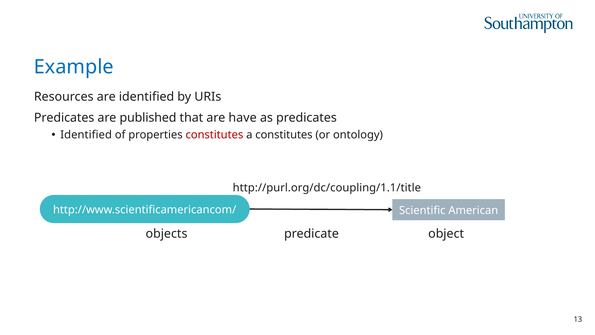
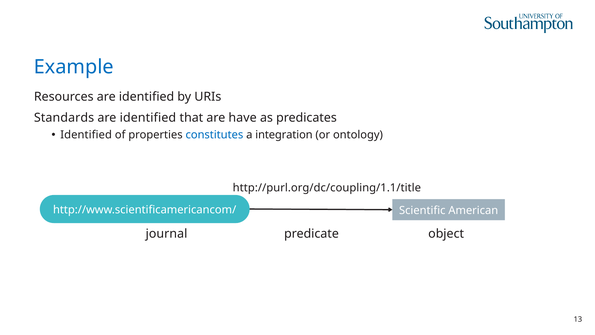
Predicates: Predicates -> Standards (64, 118)
published: published -> identified (148, 118)
constitutes colour: red -> blue (214, 135)
a constitutes: constitutes -> integration (284, 135)
objects: objects -> journal (166, 233)
